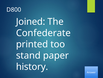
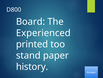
Joined: Joined -> Board (31, 22)
Confederate: Confederate -> Experienced (43, 33)
